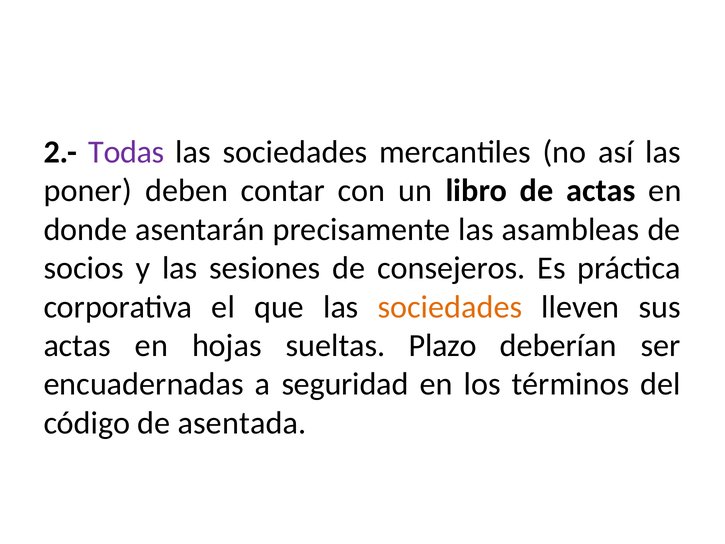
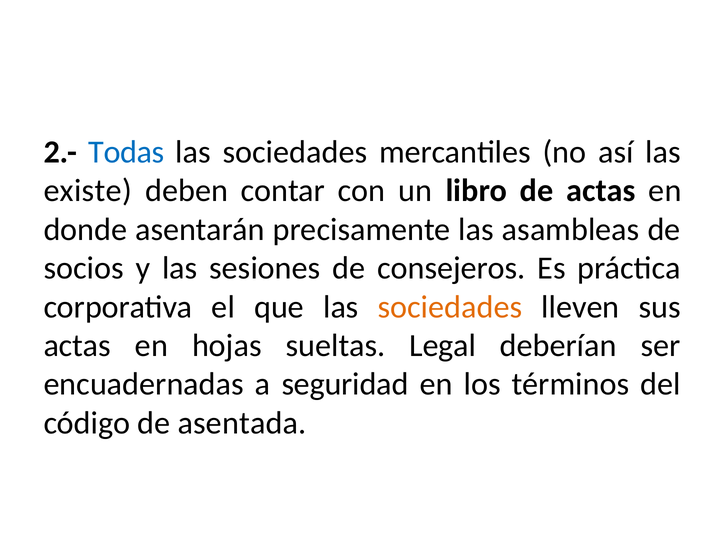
Todas colour: purple -> blue (126, 152)
poner: poner -> existe (88, 191)
Plazo: Plazo -> Legal (443, 345)
